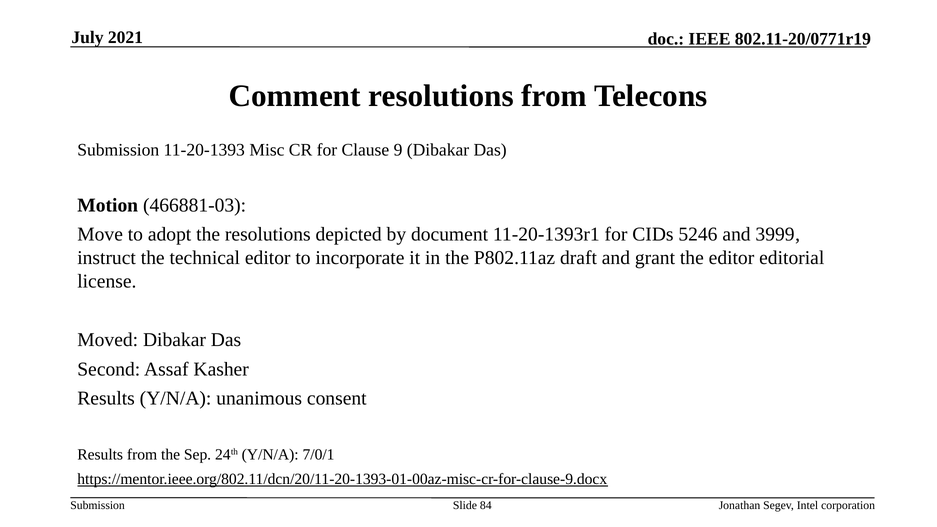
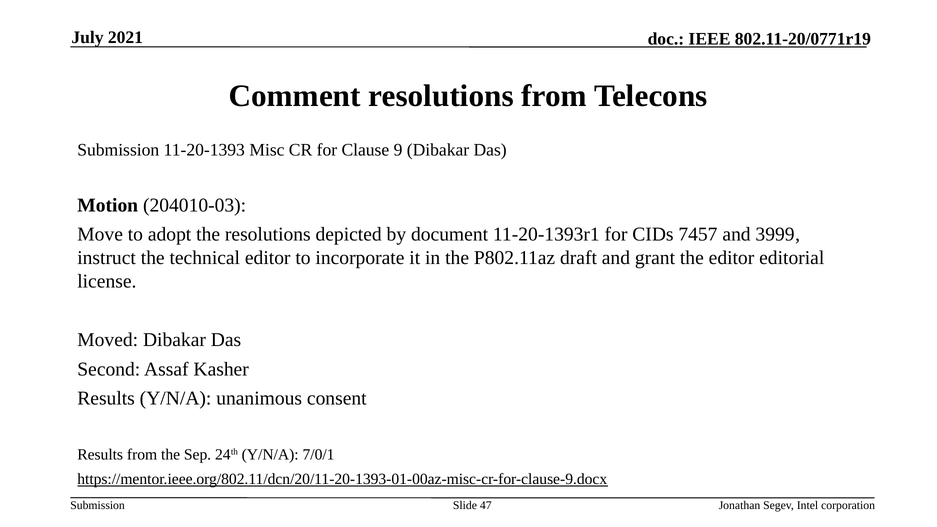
466881-03: 466881-03 -> 204010-03 (195, 205)
5246: 5246 -> 7457 (698, 234)
84: 84 -> 47 (486, 505)
